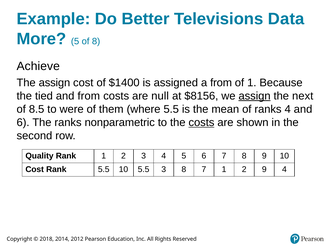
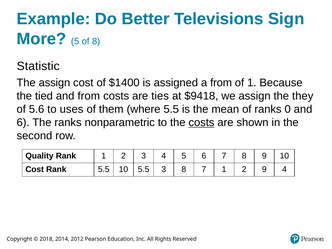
Data: Data -> Sign (286, 19)
Achieve: Achieve -> Statistic (38, 66)
null: null -> ties (160, 96)
$8156: $8156 -> $9418 (201, 96)
assign underline: present -> none (255, 96)
next: next -> they (303, 96)
8.5: 8.5 -> 5.6 (37, 109)
were: were -> uses (72, 109)
ranks 4: 4 -> 0 (288, 109)
